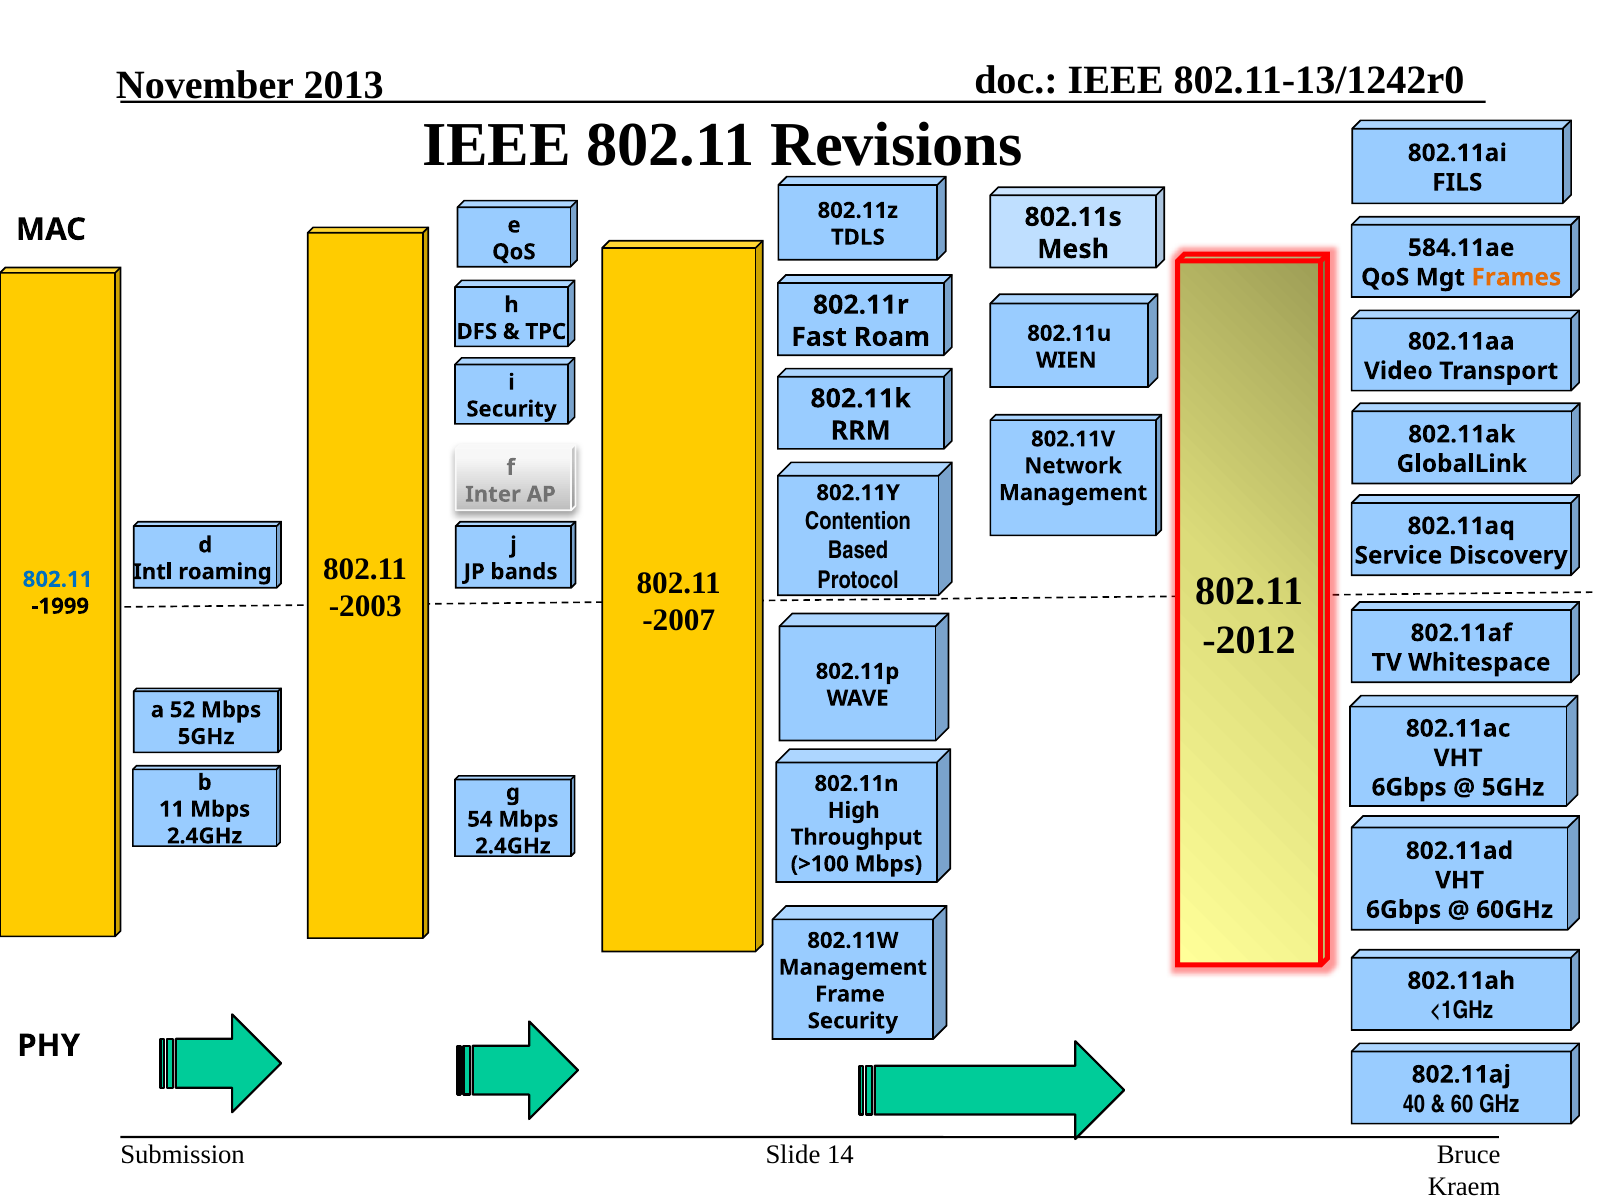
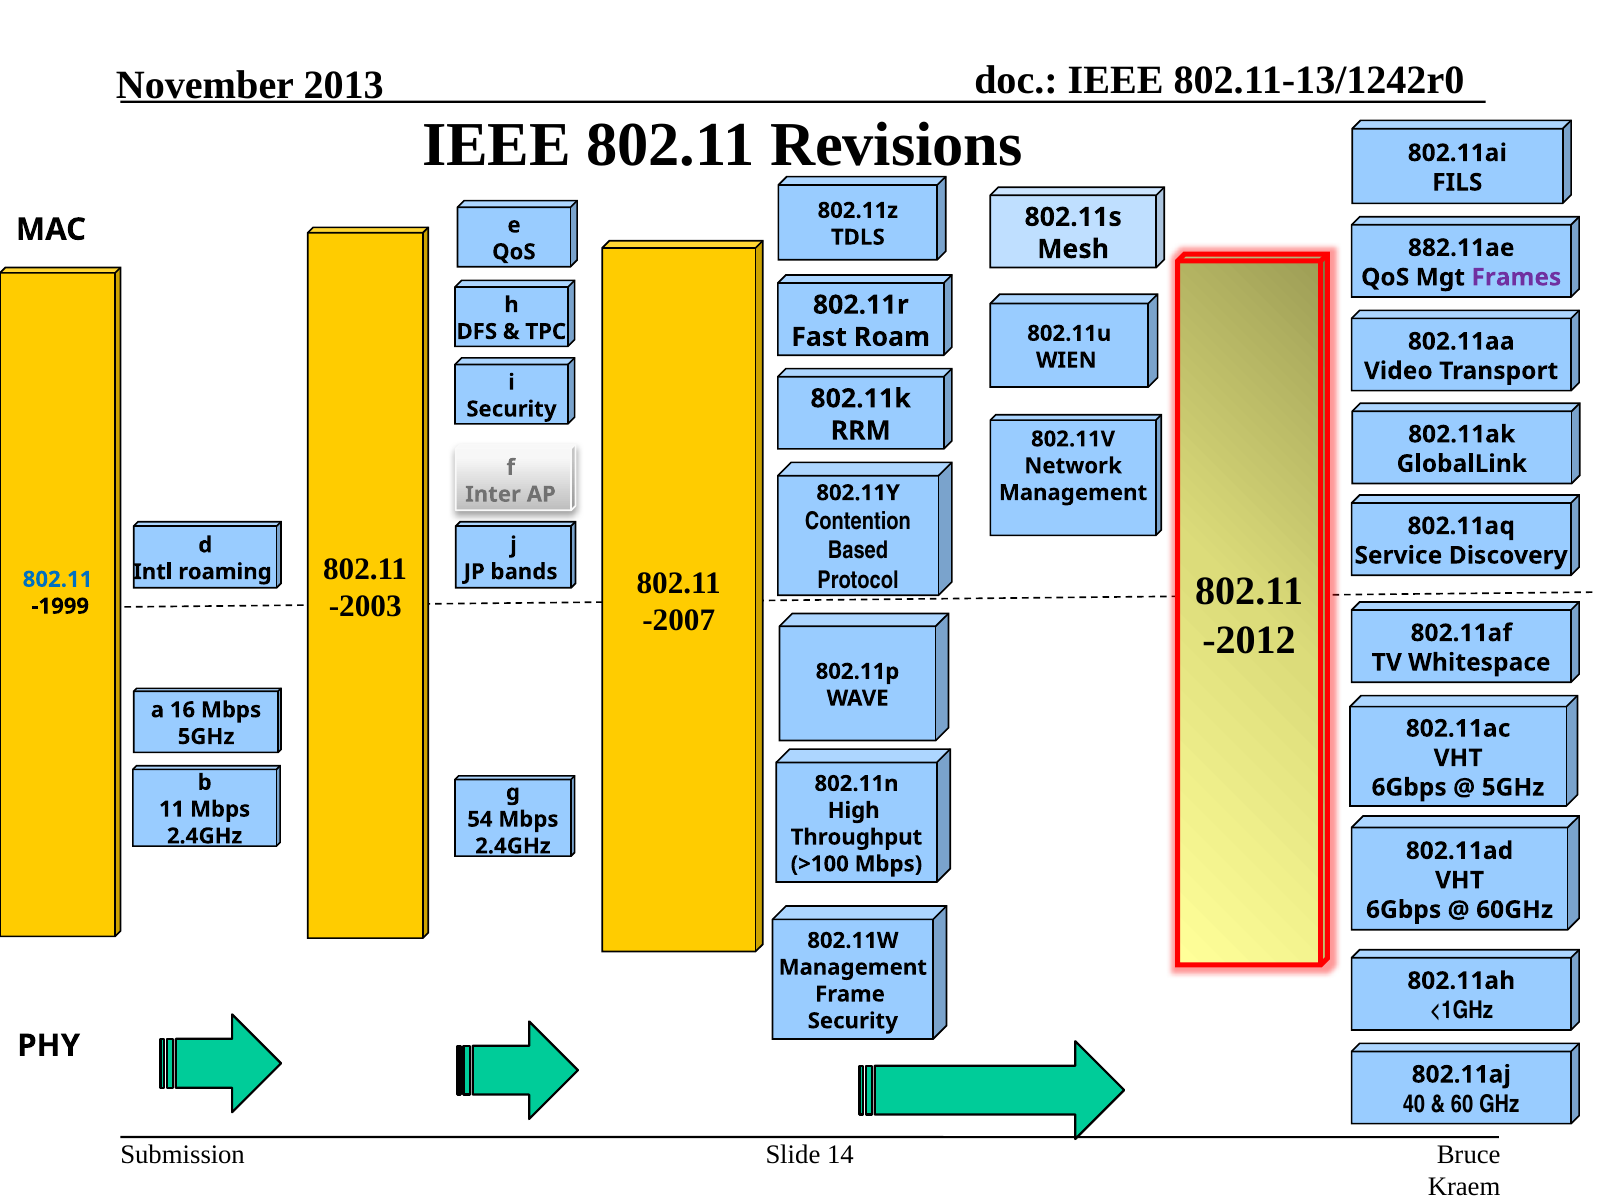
584.11ae: 584.11ae -> 882.11ae (1461, 248)
Frames colour: orange -> purple (1516, 277)
52: 52 -> 16 (182, 710)
